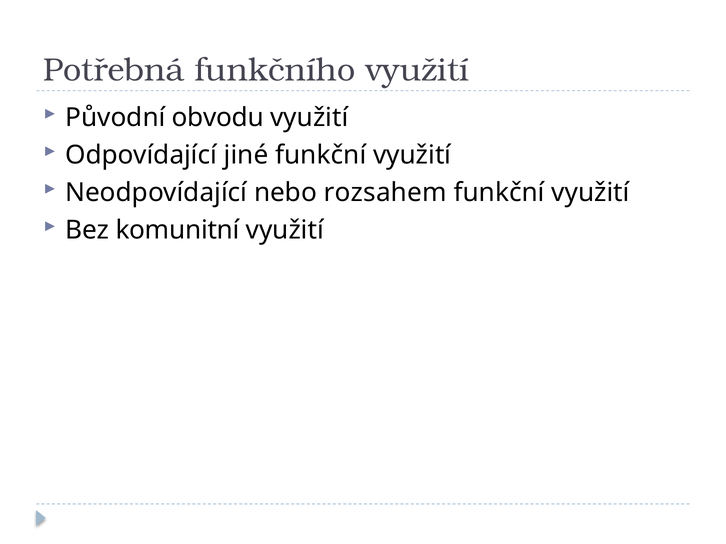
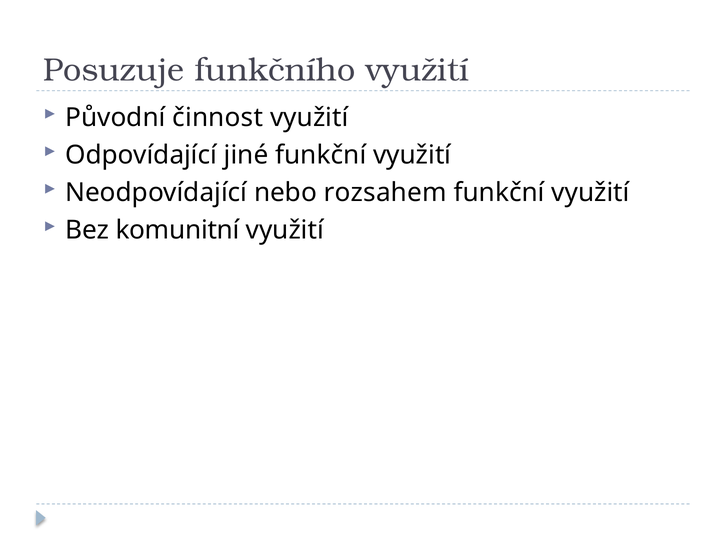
Potřebná: Potřebná -> Posuzuje (114, 70)
obvodu: obvodu -> činnost (218, 118)
